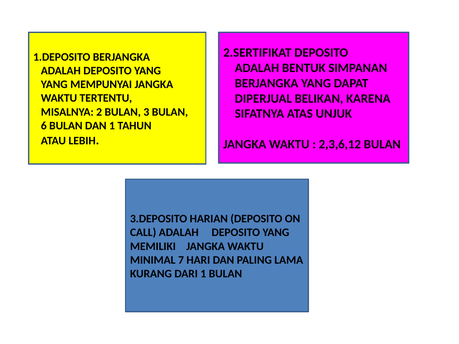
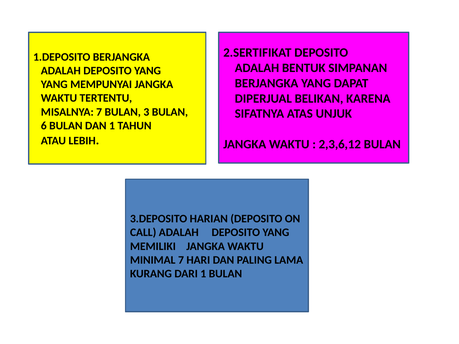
MISALNYA 2: 2 -> 7 (99, 112)
